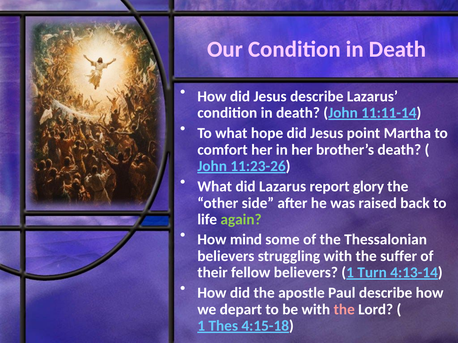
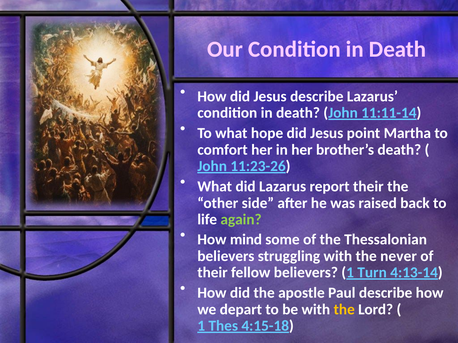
report glory: glory -> their (368, 187)
suffer: suffer -> never (399, 256)
the colour: pink -> yellow (344, 310)
